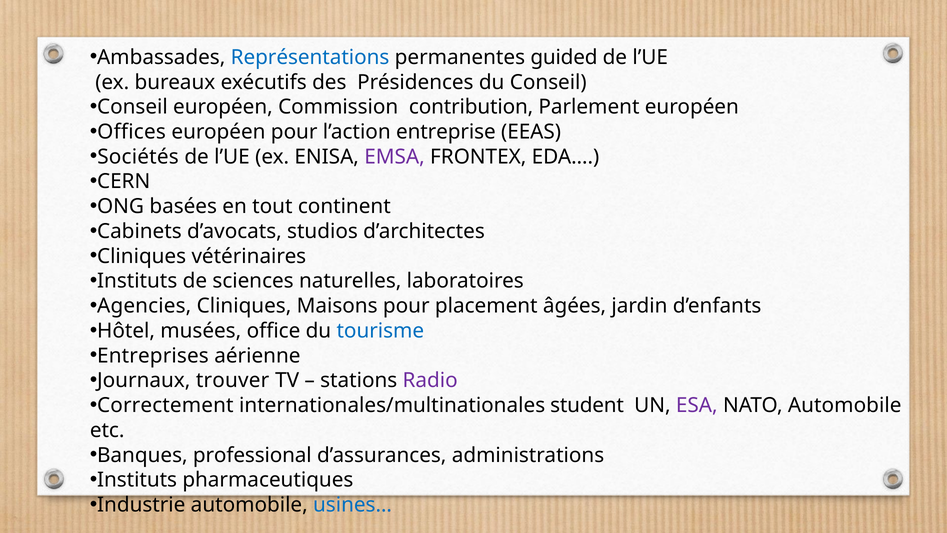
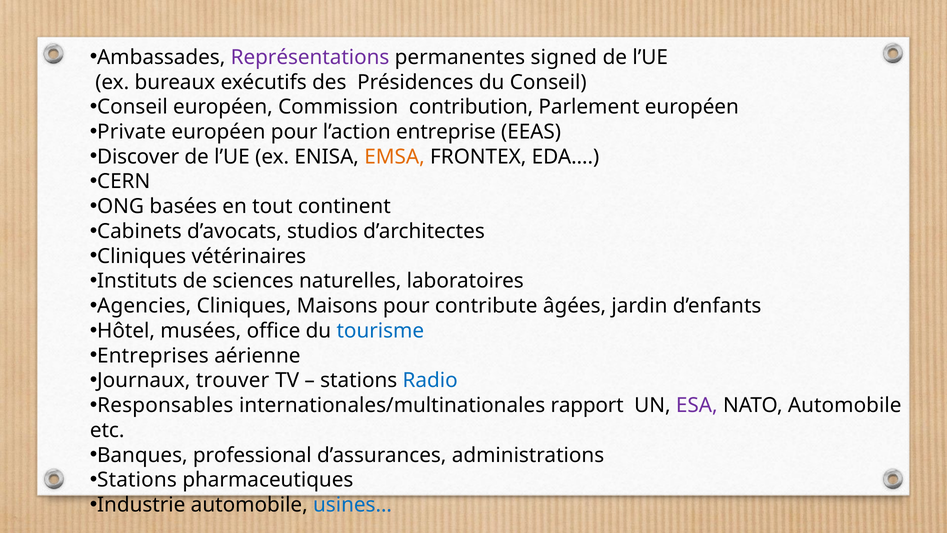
Représentations colour: blue -> purple (310, 57)
guided: guided -> signed (564, 57)
Offices: Offices -> Private (132, 132)
Sociétés: Sociétés -> Discover (138, 157)
EMSA colour: purple -> orange (395, 157)
placement: placement -> contribute (486, 306)
Radio colour: purple -> blue (430, 380)
Correctement: Correctement -> Responsables (165, 405)
student: student -> rapport (587, 405)
Instituts: Instituts -> Stations (137, 480)
